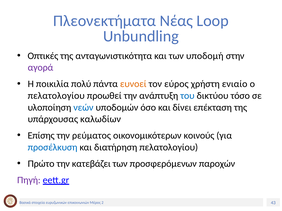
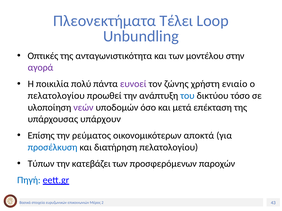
Νέας: Νέας -> Τέλει (176, 21)
υποδομή: υποδομή -> μοντέλου (205, 56)
ευνοεί colour: orange -> purple (133, 84)
εύρος: εύρος -> ζώνης (176, 84)
νεών colour: blue -> purple (83, 108)
δίνει: δίνει -> μετά (182, 108)
καλωδίων: καλωδίων -> υπάρχουν (101, 119)
κοινούς: κοινούς -> αποκτά (199, 136)
Πρώτο: Πρώτο -> Τύπων (41, 164)
Πηγή colour: purple -> blue (29, 180)
